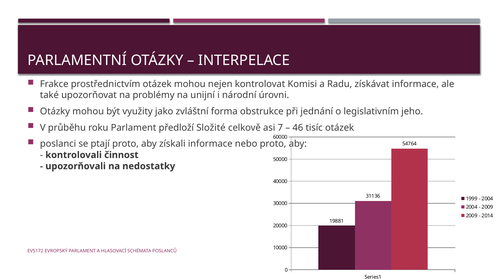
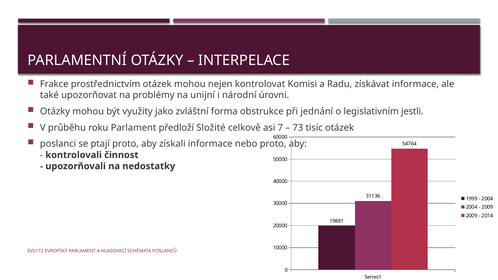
jeho: jeho -> jestli (412, 111)
46: 46 -> 73 (298, 128)
